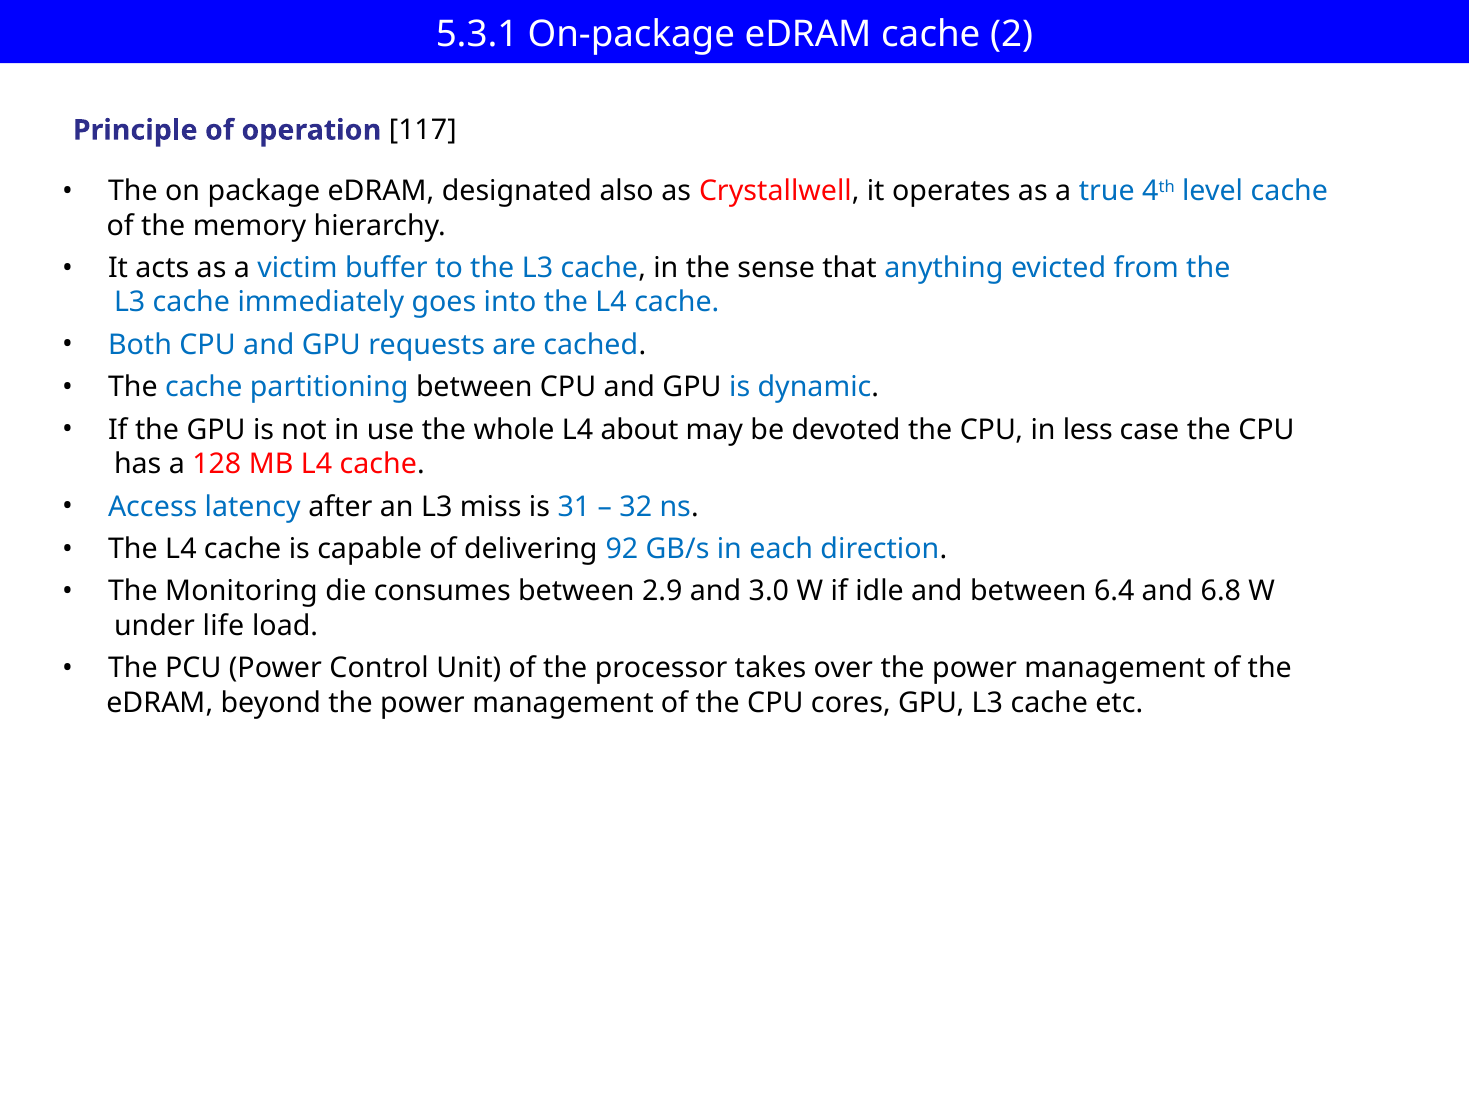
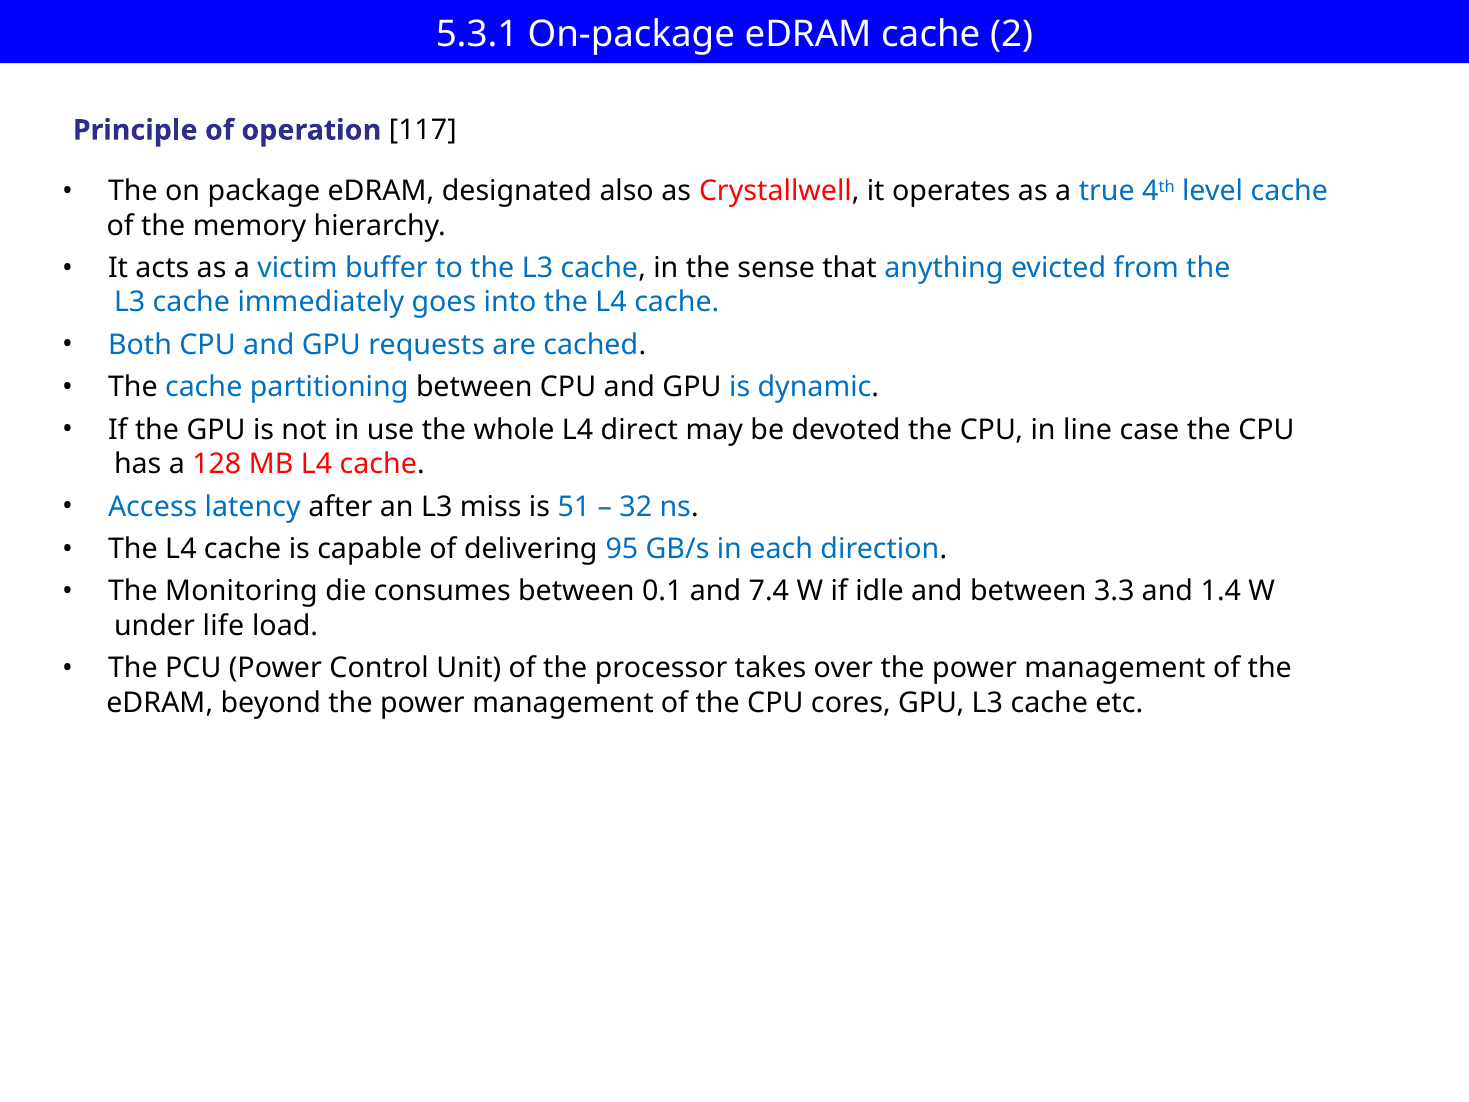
about: about -> direct (639, 430)
less: less -> line (1088, 430)
31: 31 -> 51 (574, 507)
92: 92 -> 95 (622, 549)
2.9: 2.9 -> 0.1 (662, 591)
3.0: 3.0 -> 7.4 (769, 591)
6.4: 6.4 -> 3.3 (1114, 591)
6.8: 6.8 -> 1.4 (1221, 591)
